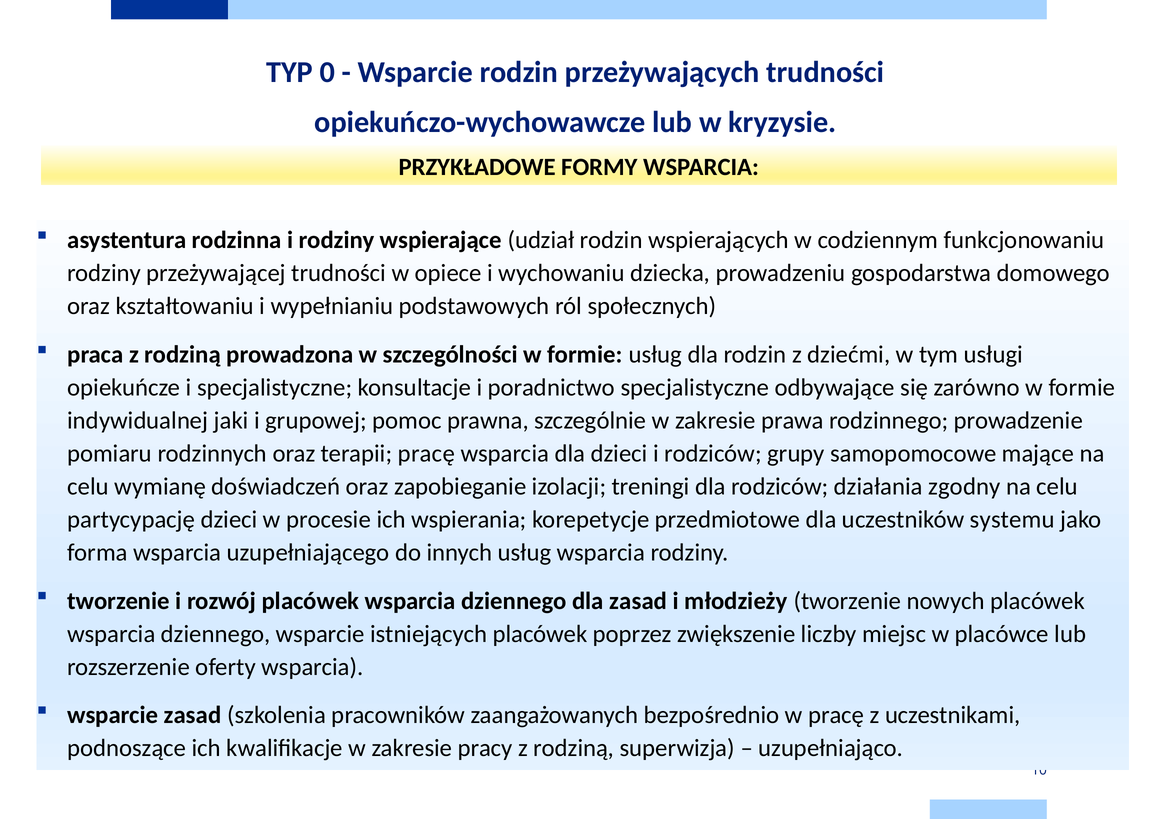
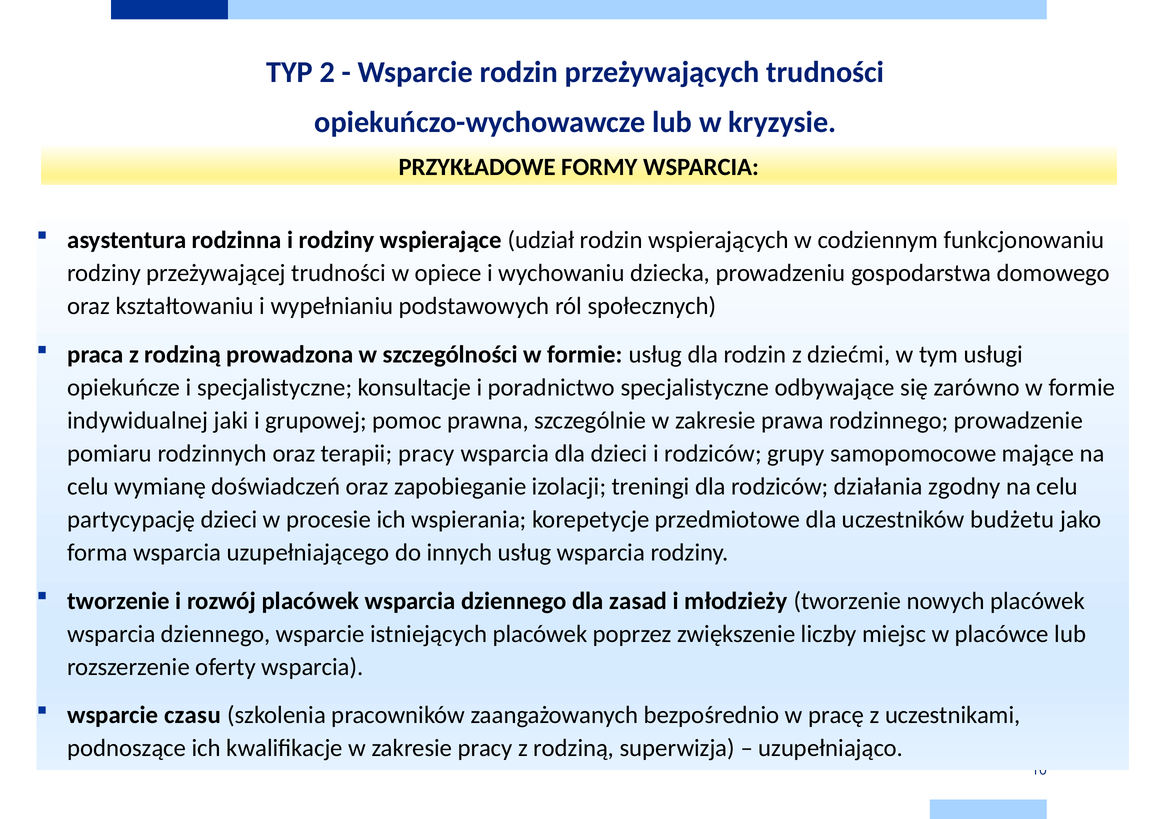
0: 0 -> 2 (327, 72)
terapii pracę: pracę -> pracy (426, 453)
systemu: systemu -> budżetu (1012, 519)
wsparcie zasad: zasad -> czasu (193, 715)
